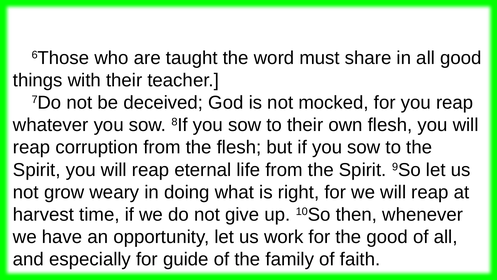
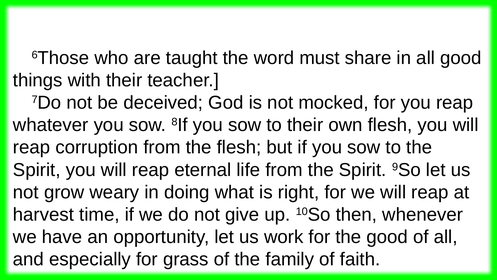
guide: guide -> grass (186, 259)
